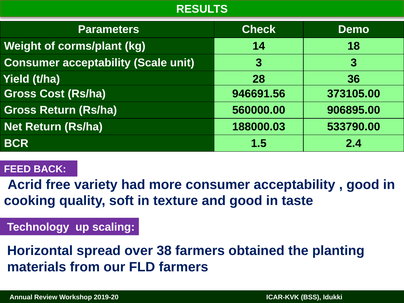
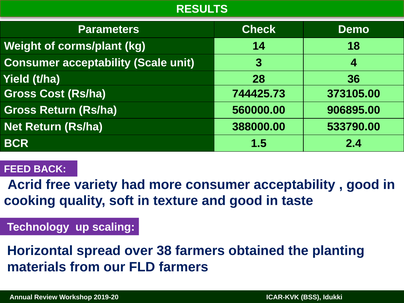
3 3: 3 -> 4 (354, 63)
946691.56: 946691.56 -> 744425.73 (259, 94)
188000.03: 188000.03 -> 388000.00 (259, 127)
